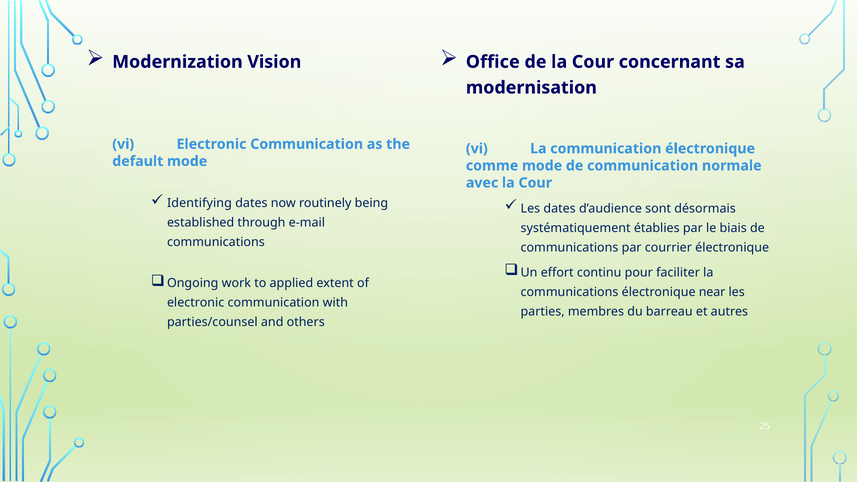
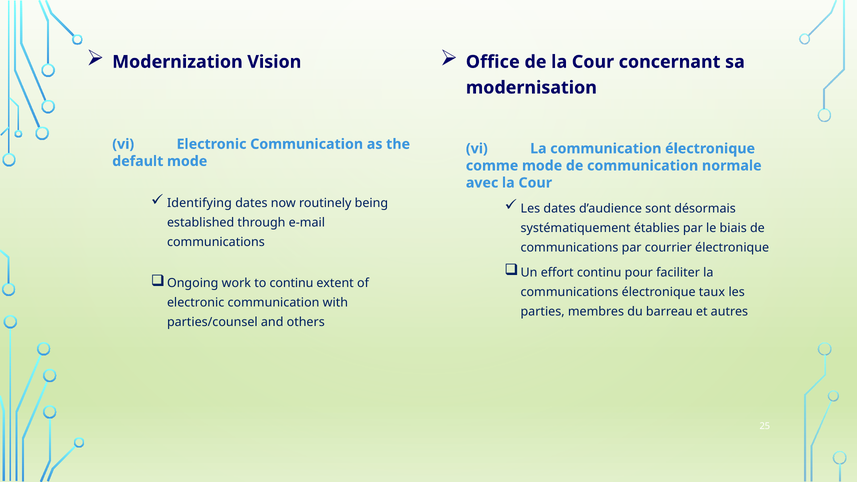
to applied: applied -> continu (291, 283)
near: near -> taux (712, 292)
